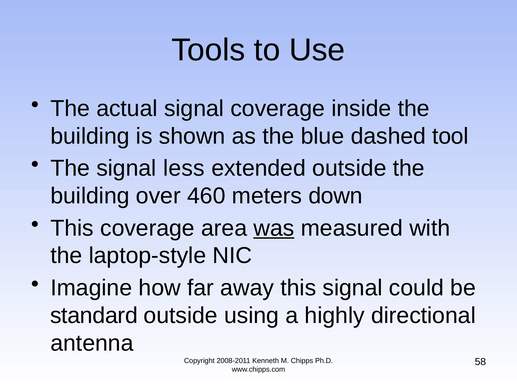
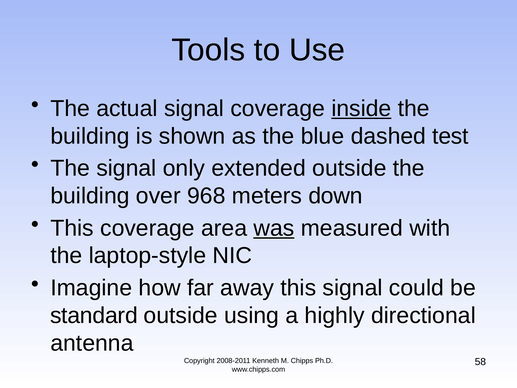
inside underline: none -> present (361, 108)
tool: tool -> test (450, 136)
less: less -> only (184, 168)
460: 460 -> 968 (206, 196)
